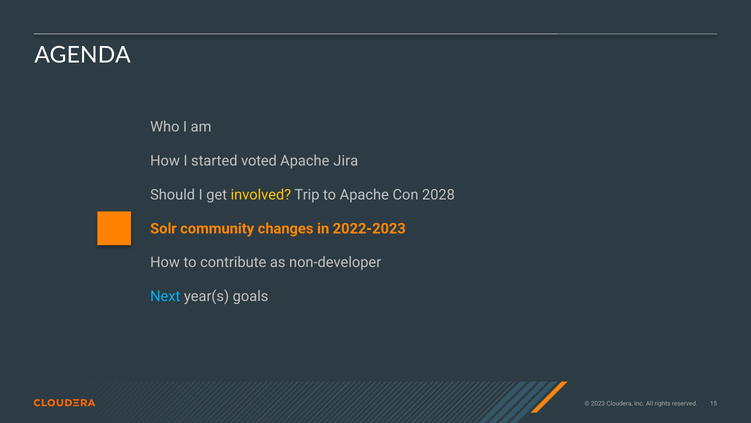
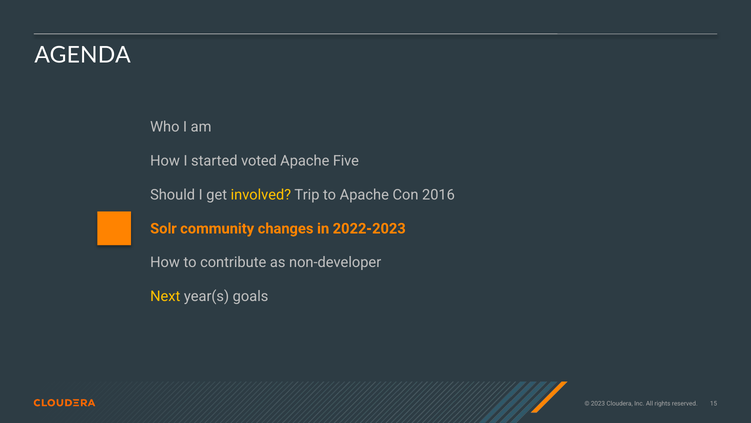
Jira: Jira -> Five (346, 161)
2028: 2028 -> 2016 (438, 194)
Next colour: light blue -> yellow (165, 296)
